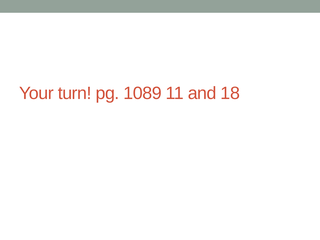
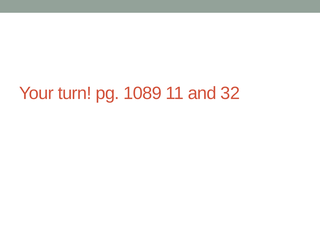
18: 18 -> 32 (230, 93)
